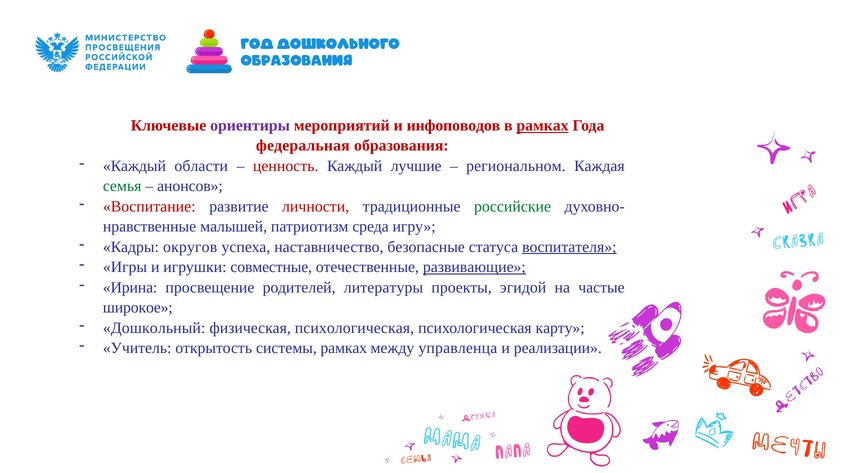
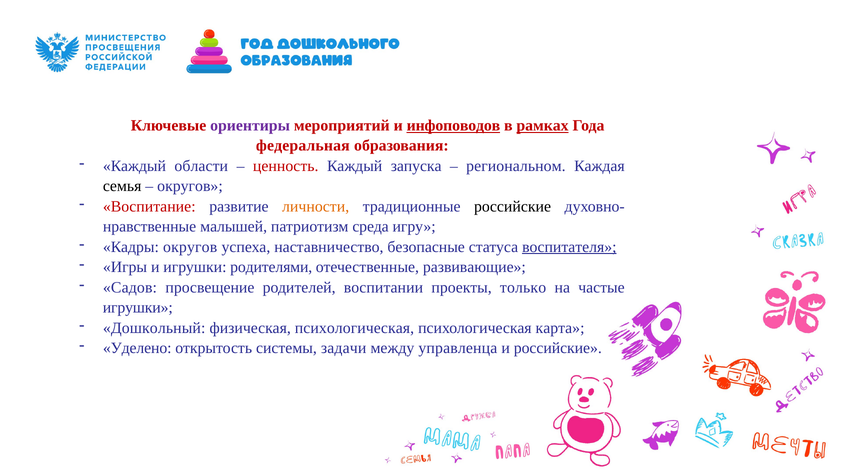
инфоповодов underline: none -> present (453, 126)
лучшие: лучшие -> запуска (416, 166)
семья colour: green -> black (122, 186)
анонсов: анонсов -> округов (190, 186)
личности colour: red -> orange (316, 207)
российские colour: green -> black (513, 207)
совместные: совместные -> родителями (271, 268)
развивающие underline: present -> none (474, 268)
Ирина: Ирина -> Садов (130, 288)
литературы: литературы -> воспитании (383, 288)
эгидой: эгидой -> только (523, 288)
широкое: широкое -> игрушки (138, 308)
карту: карту -> карта (560, 328)
Учитель: Учитель -> Уделено (137, 349)
системы рамках: рамках -> задачи (344, 349)
и реализации: реализации -> российские (558, 349)
